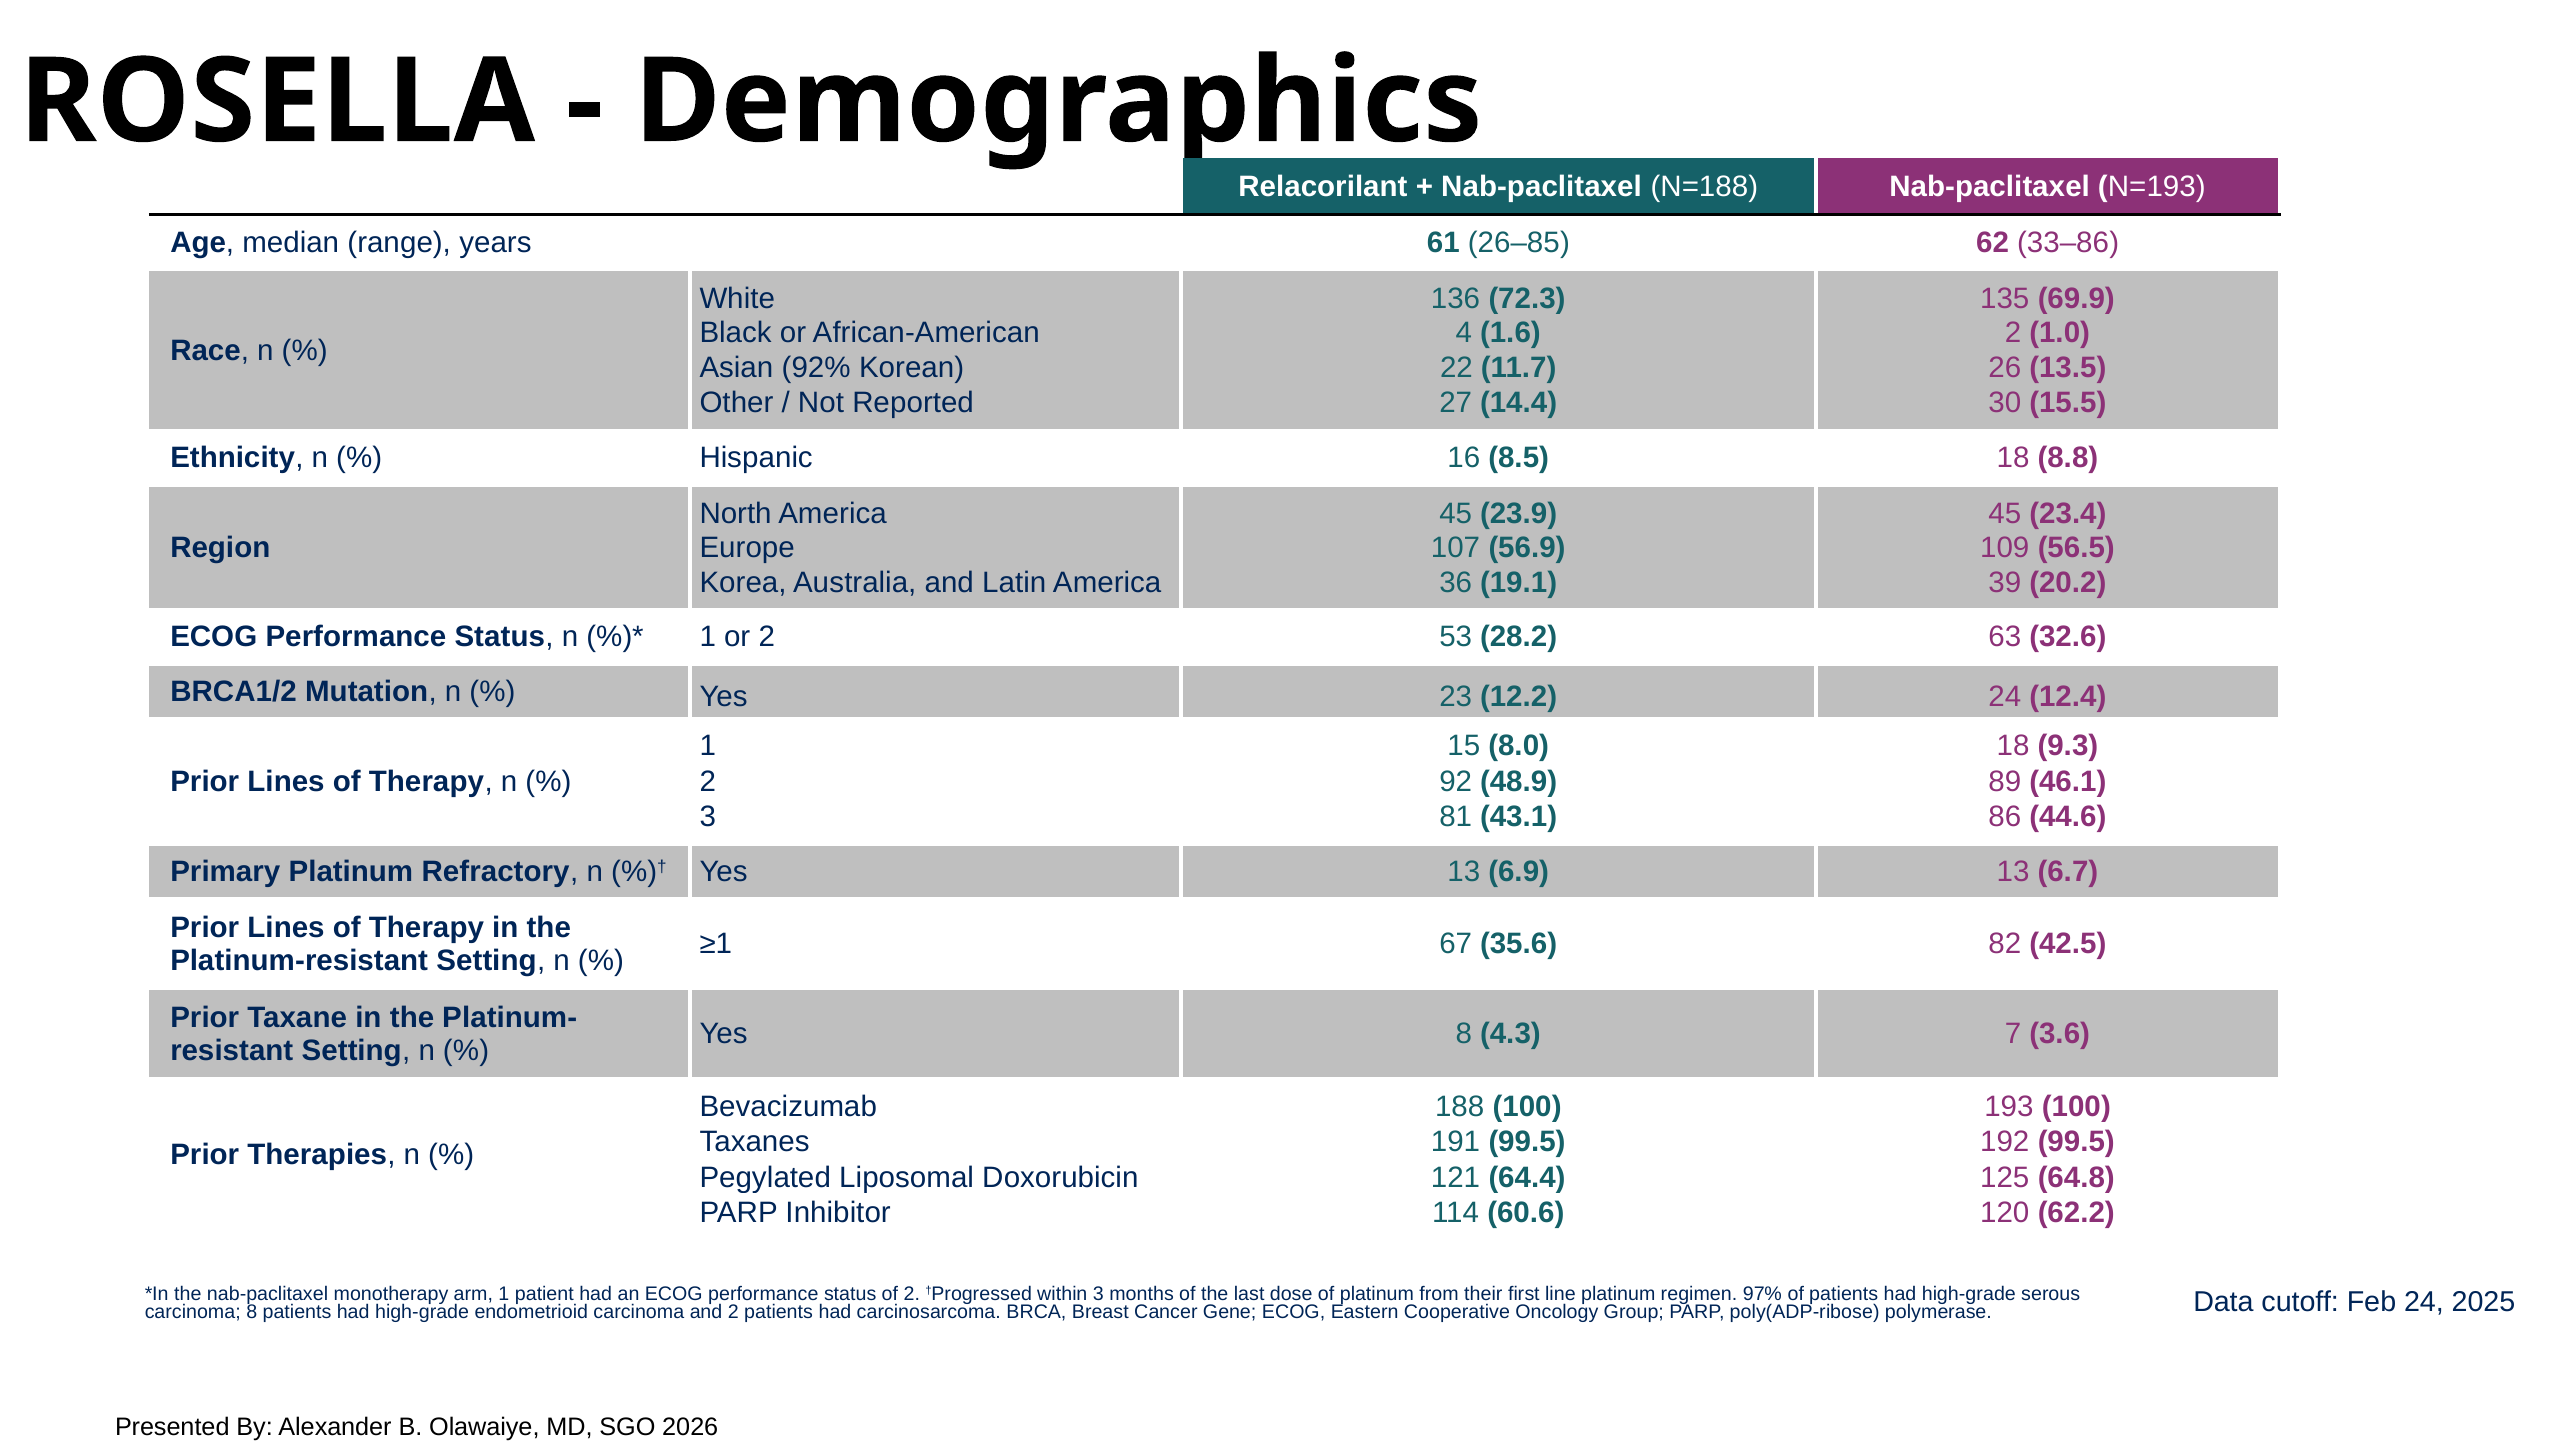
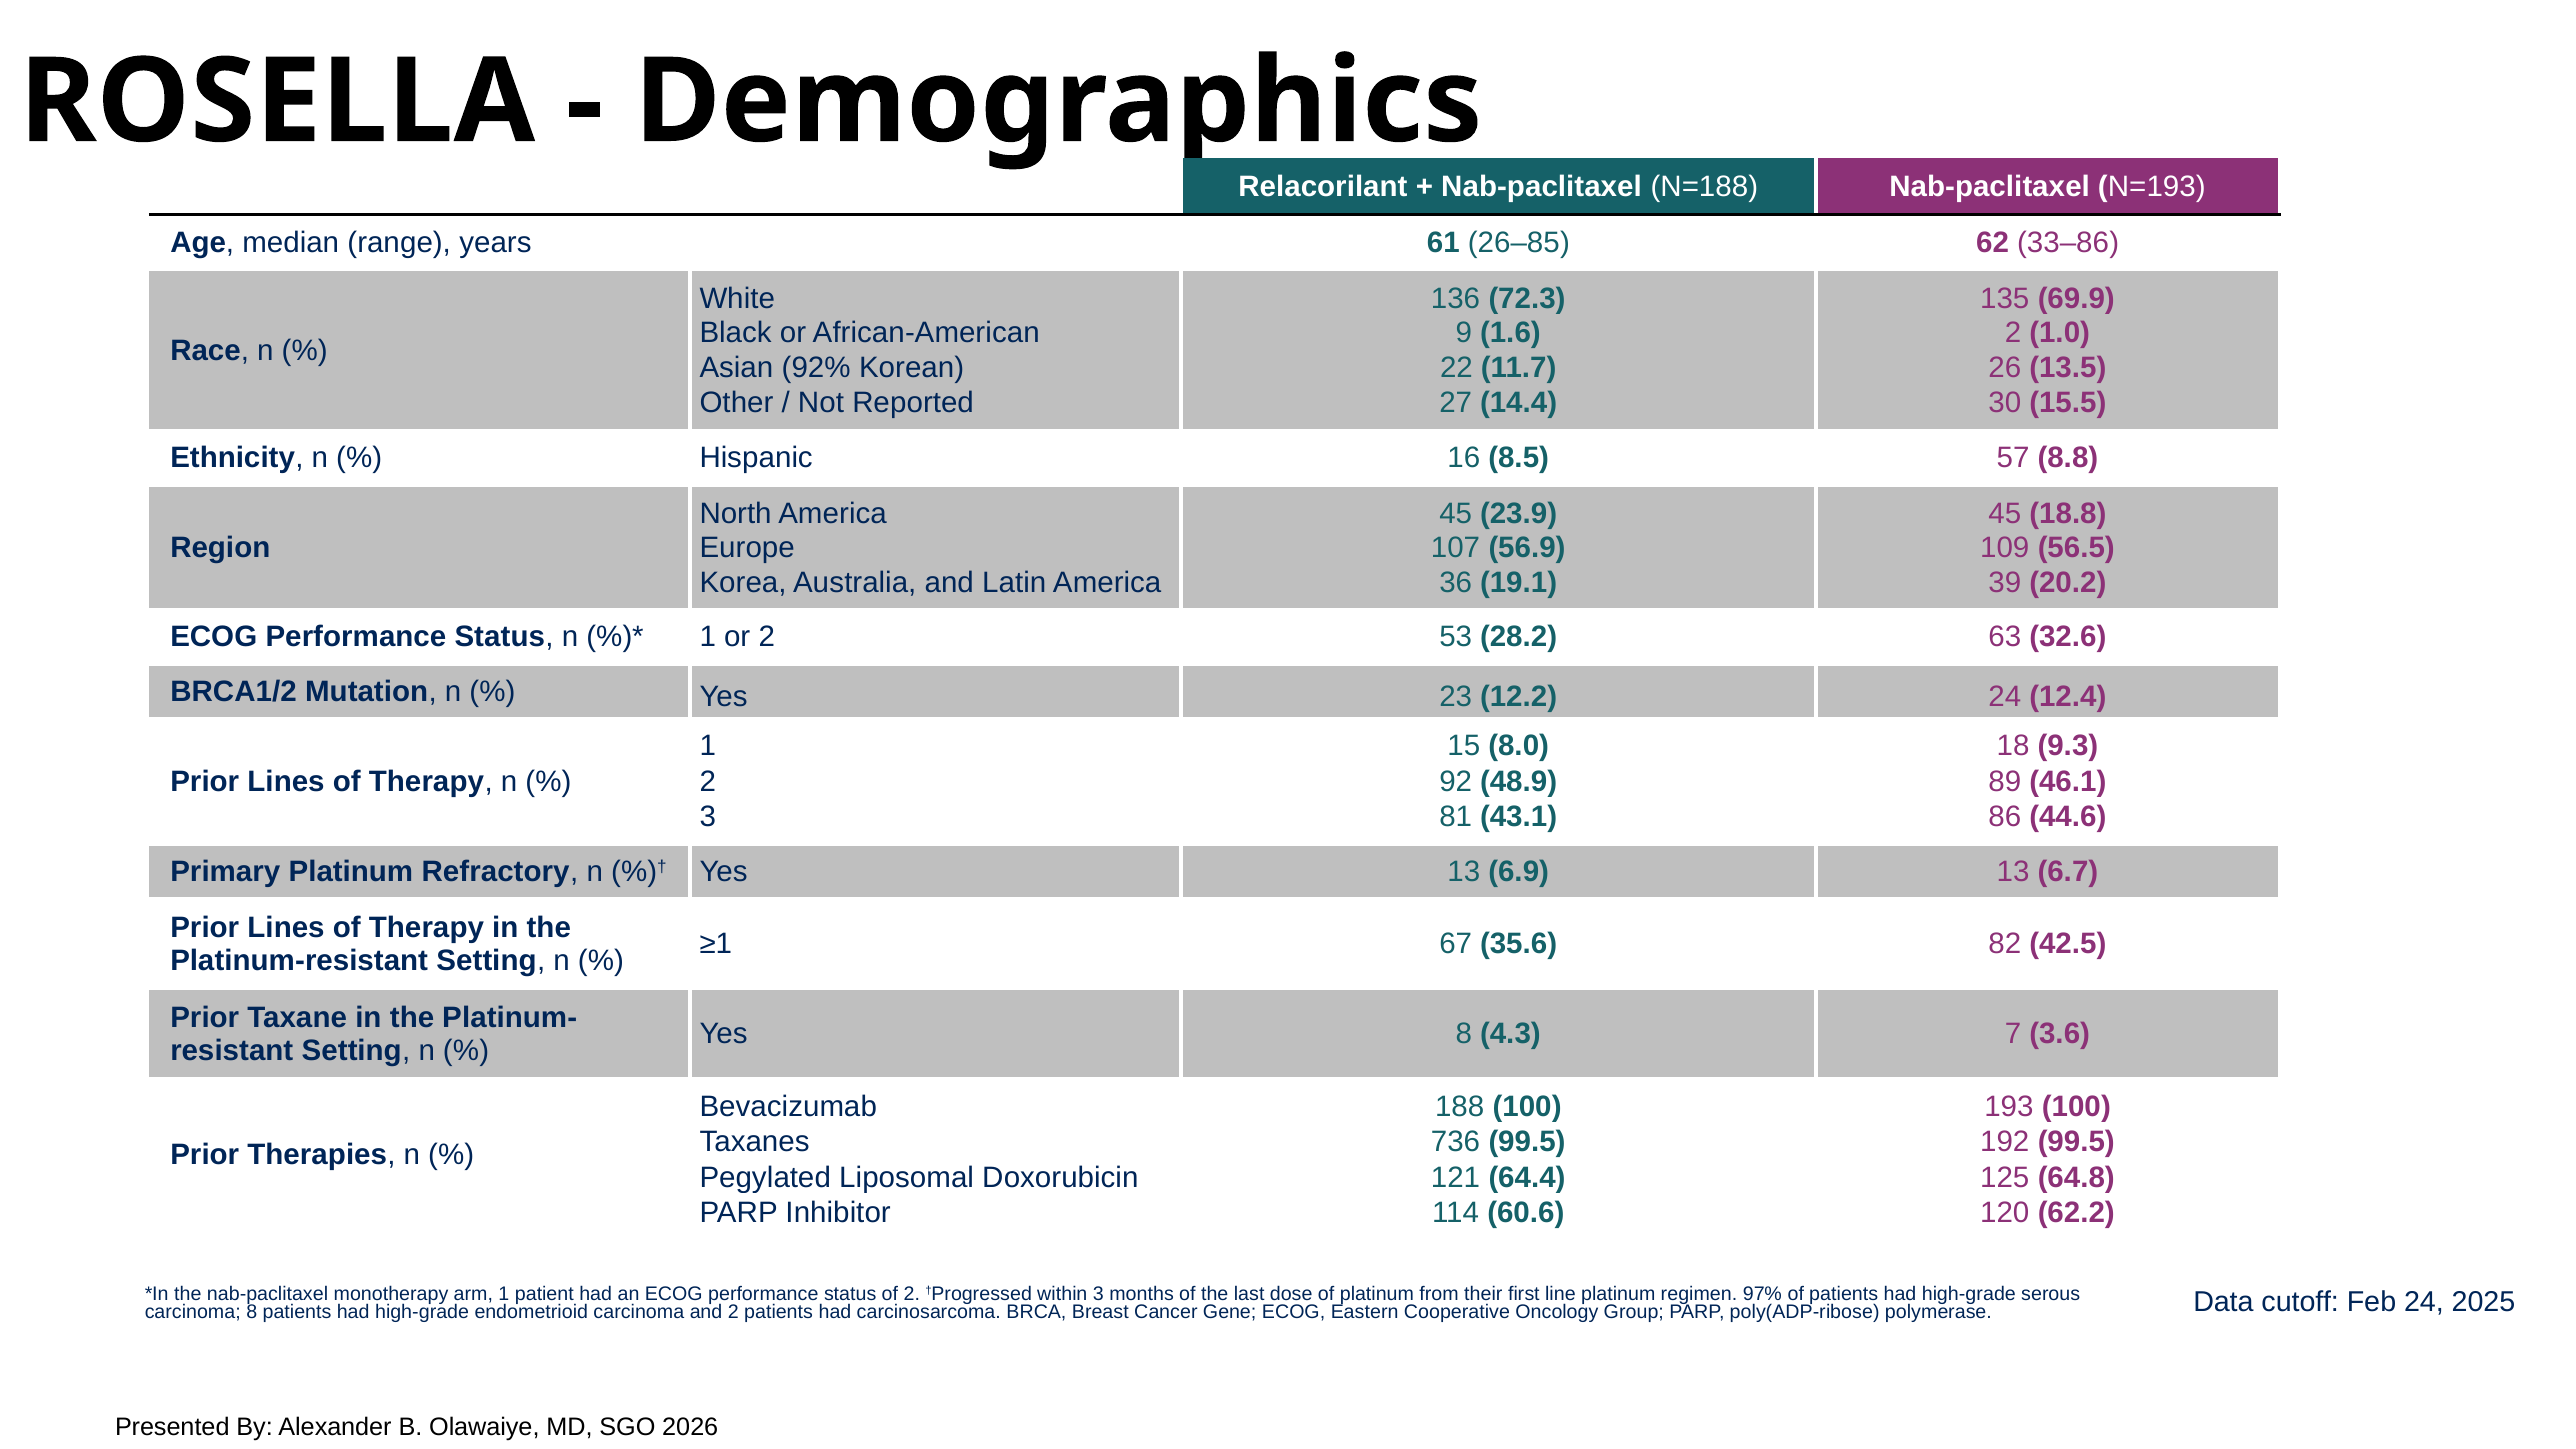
4: 4 -> 9 (1464, 333)
8.5 18: 18 -> 57 (2013, 458)
23.4: 23.4 -> 18.8 (2068, 514)
191: 191 -> 736 (1455, 1142)
